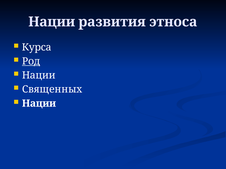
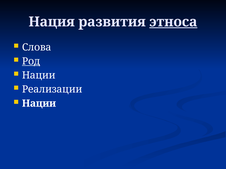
Нации: Нации -> Нация (52, 22)
этноса underline: none -> present (173, 22)
Курса: Курса -> Слова (37, 47)
Священных: Священных -> Реализации (52, 90)
